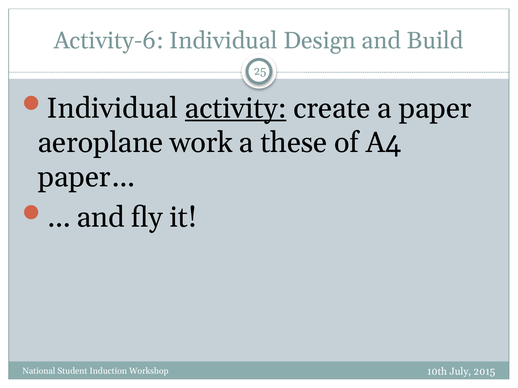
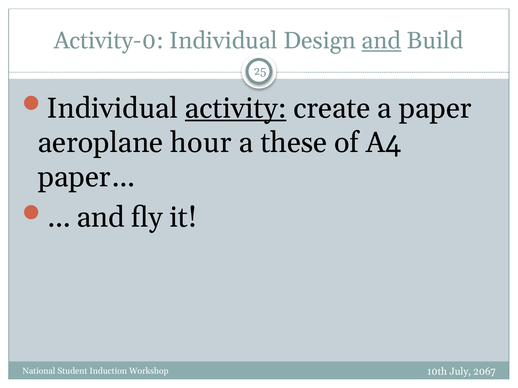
Activity-6: Activity-6 -> Activity-0 (109, 41)
and underline: none -> present (381, 41)
work: work -> hour (201, 143)
2015: 2015 -> 2067 (484, 372)
